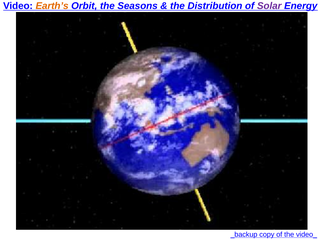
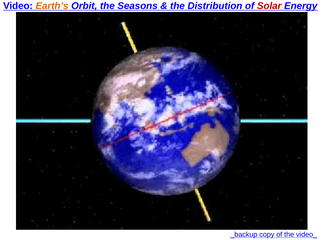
Solar colour: purple -> red (269, 6)
